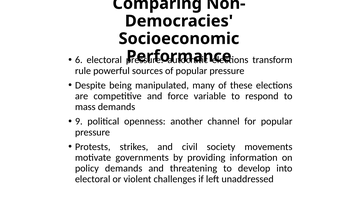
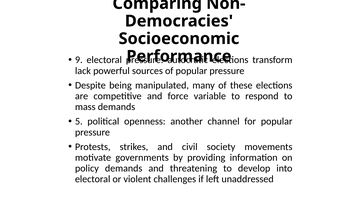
6: 6 -> 9 (79, 60)
rule: rule -> lack (83, 71)
9: 9 -> 5 (79, 121)
